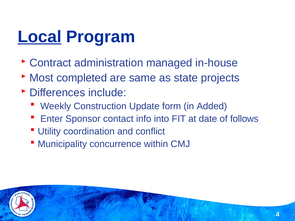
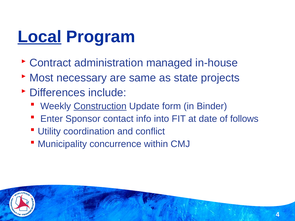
completed: completed -> necessary (82, 78)
Construction underline: none -> present (100, 106)
Added: Added -> Binder (212, 106)
